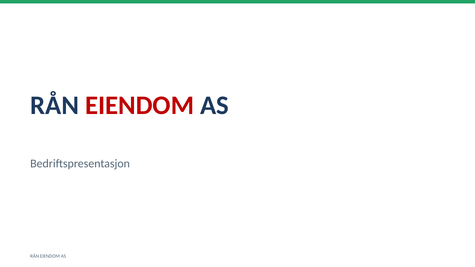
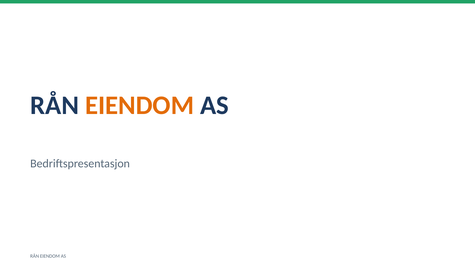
EIENDOM colour: red -> orange (140, 105)
